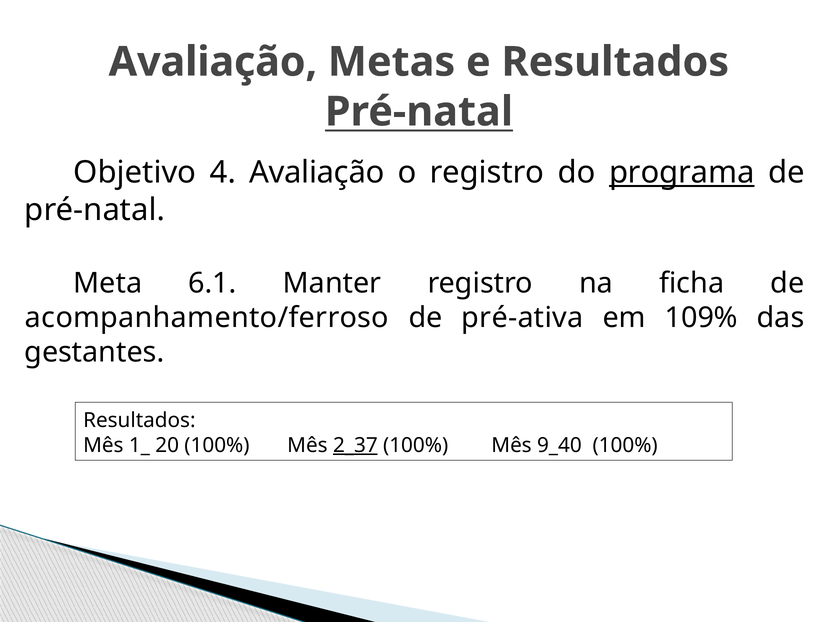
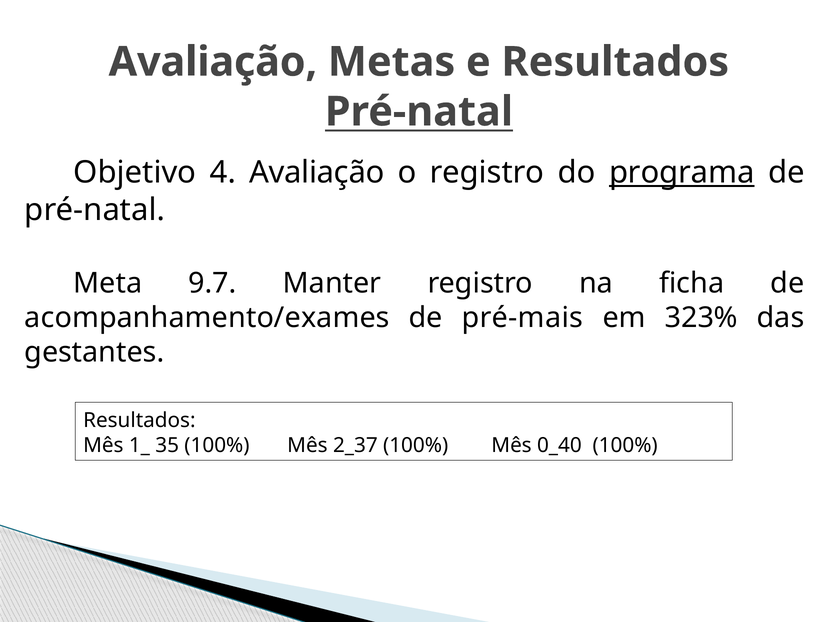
6.1: 6.1 -> 9.7 (213, 283)
acompanhamento/ferroso: acompanhamento/ferroso -> acompanhamento/exames (207, 318)
pré-ativa: pré-ativa -> pré-mais (522, 318)
109%: 109% -> 323% (701, 318)
20: 20 -> 35 (167, 445)
2_37 underline: present -> none (355, 445)
9_40: 9_40 -> 0_40 (559, 445)
